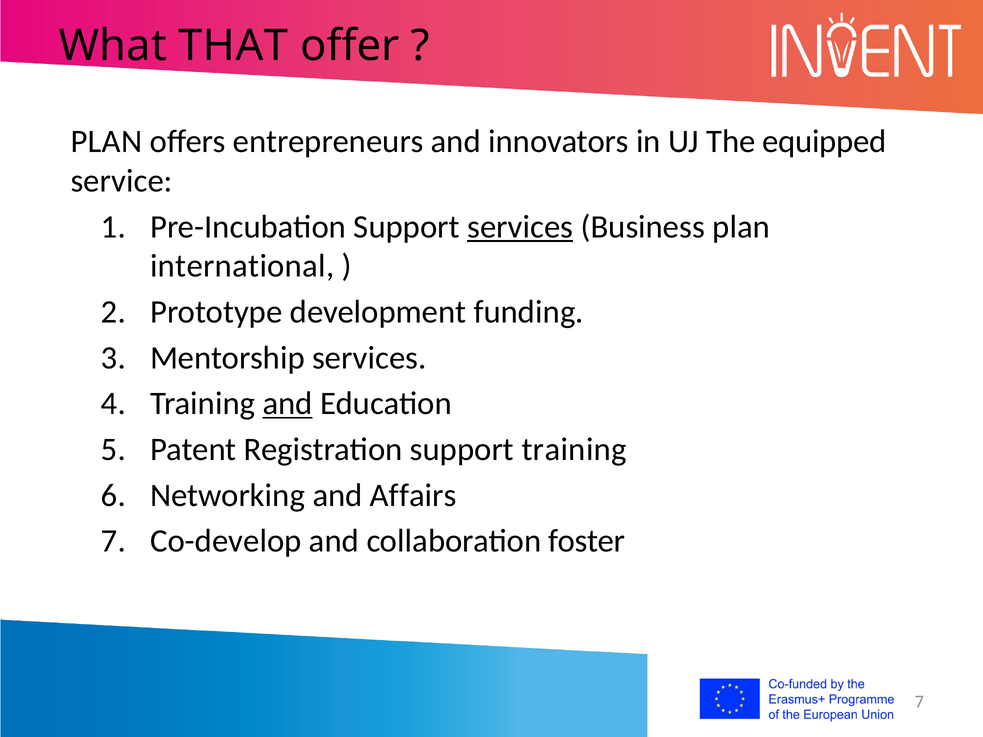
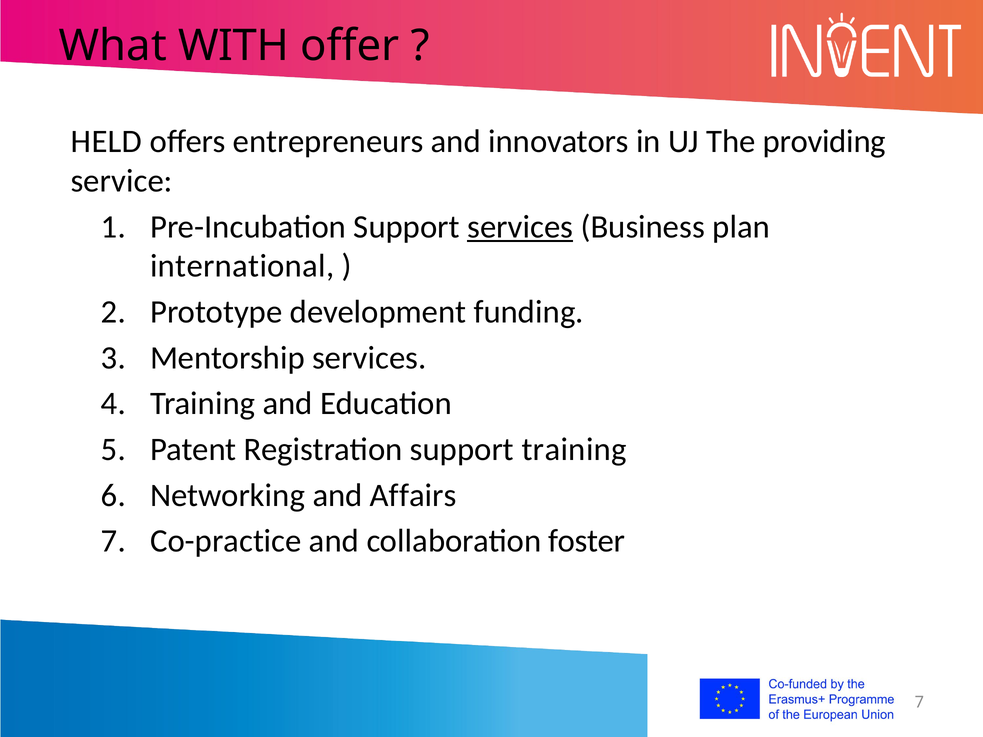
THAT: THAT -> WITH (234, 46)
PLAN: PLAN -> HELD (106, 142)
equipped: equipped -> providing (824, 142)
and underline: present -> none (288, 404)
Co-develop: Co-develop -> Co-practice (226, 541)
